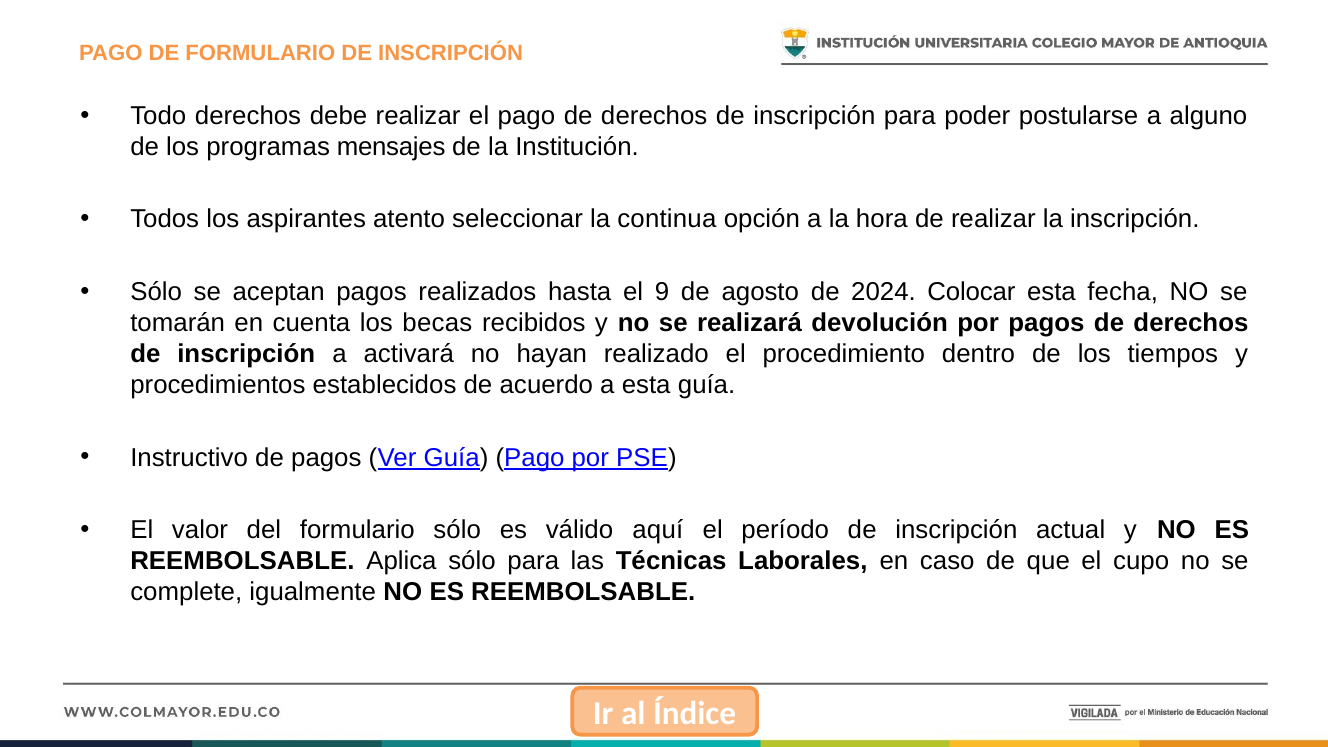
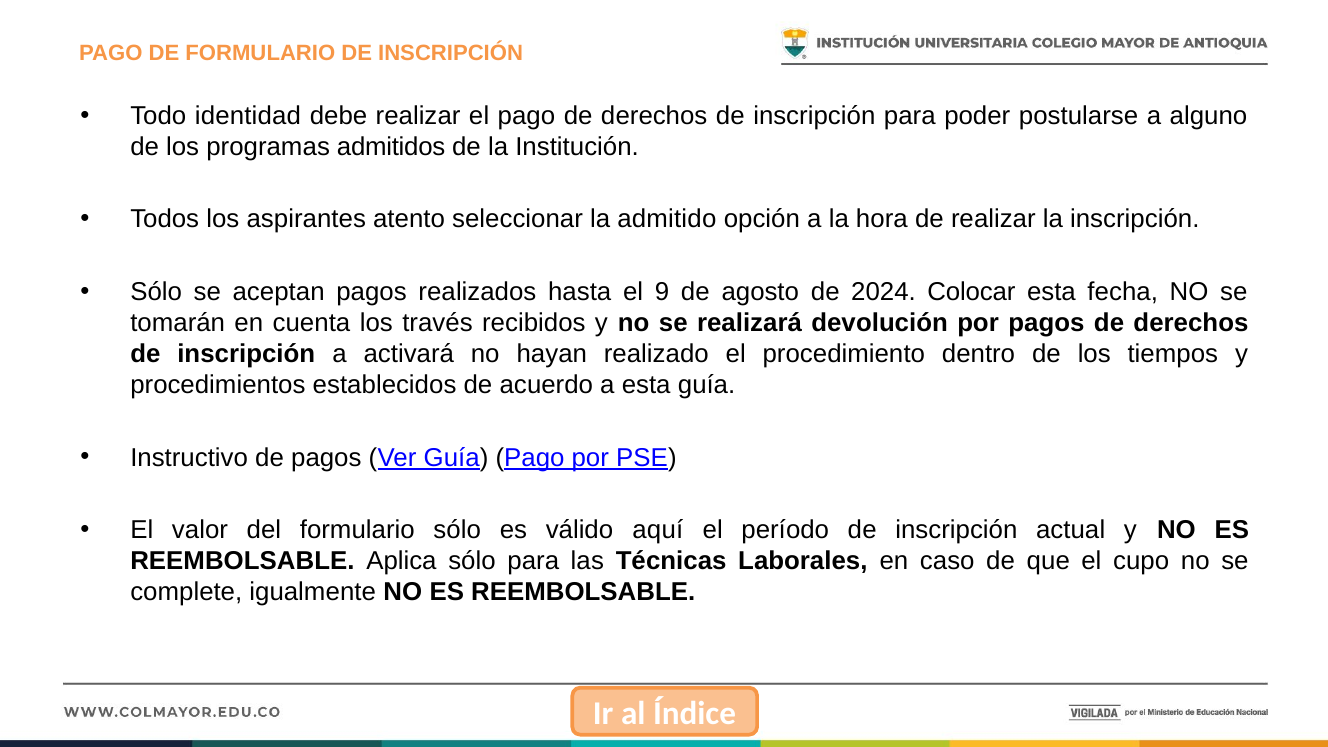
Todo derechos: derechos -> identidad (248, 116)
mensajes: mensajes -> admitidos (391, 147)
continua: continua -> admitido (667, 219)
becas: becas -> través (438, 323)
